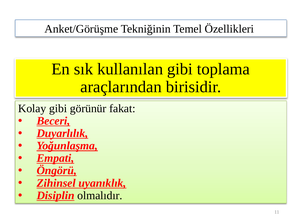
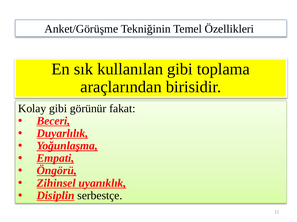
olmalıdır: olmalıdır -> serbestçe (100, 196)
